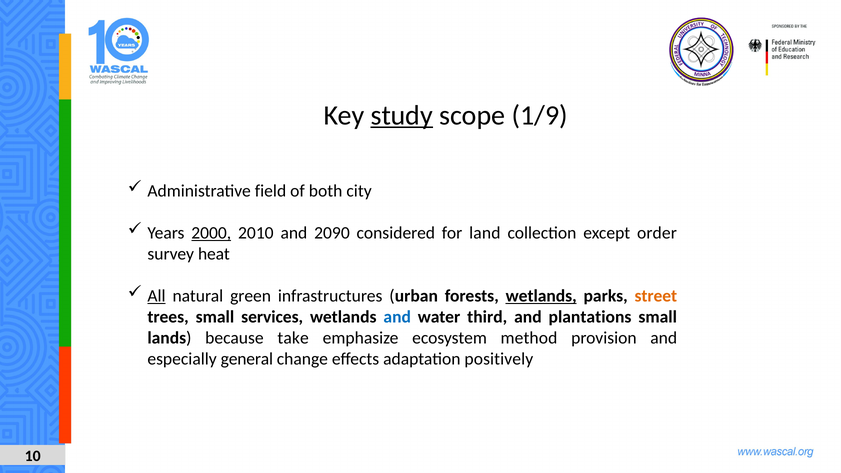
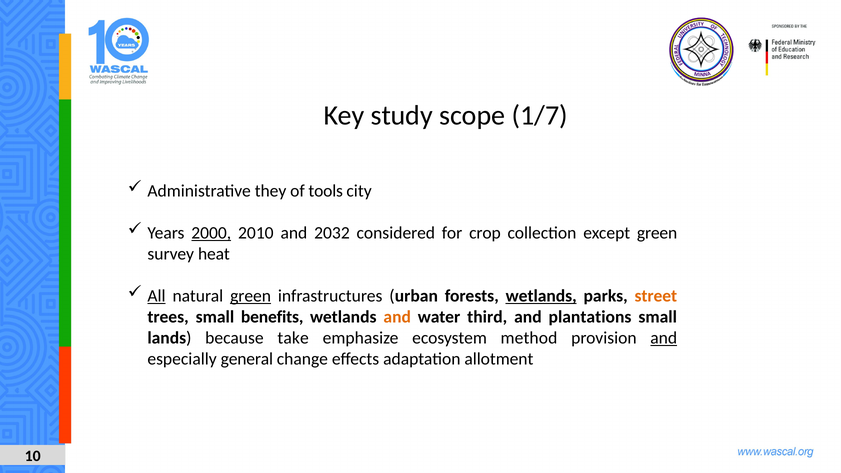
study underline: present -> none (402, 115)
1/9: 1/9 -> 1/7 (540, 115)
field: field -> they (271, 191)
both: both -> tools (326, 191)
2090: 2090 -> 2032 (332, 233)
land: land -> crop (485, 233)
except order: order -> green (657, 233)
green underline: none -> present (251, 296)
services: services -> benefits (272, 317)
and colour: blue -> orange (397, 317)
and underline: none -> present (664, 338)
positively: positively -> allotment (499, 359)
